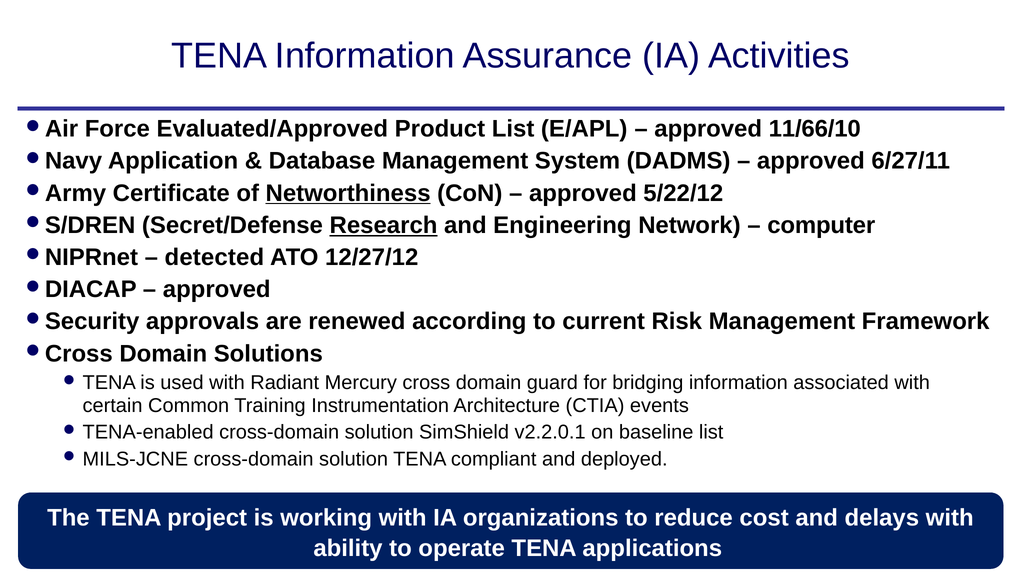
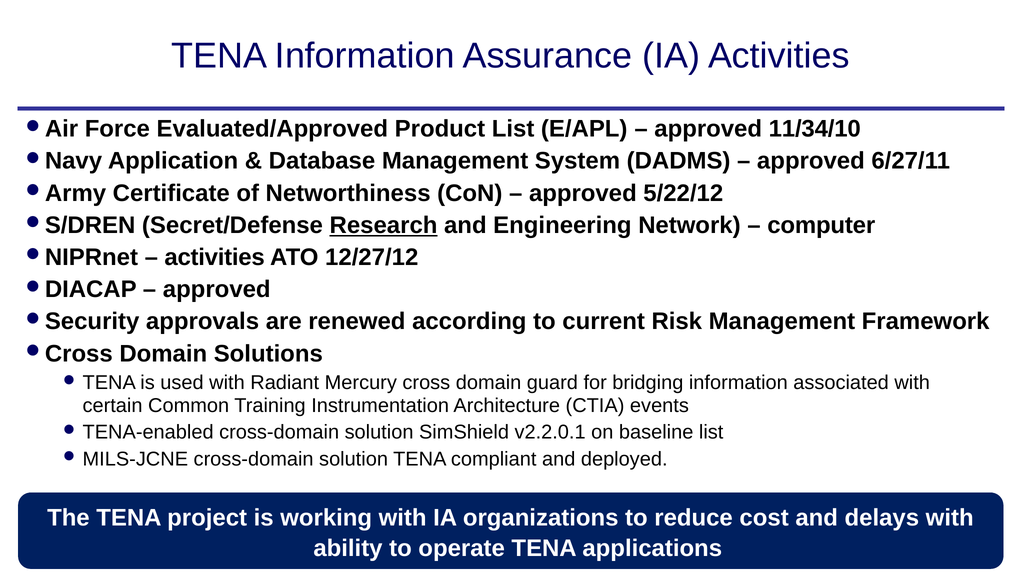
11/66/10: 11/66/10 -> 11/34/10 (815, 129)
Networthiness underline: present -> none (348, 193)
detected: detected -> activities (215, 257)
